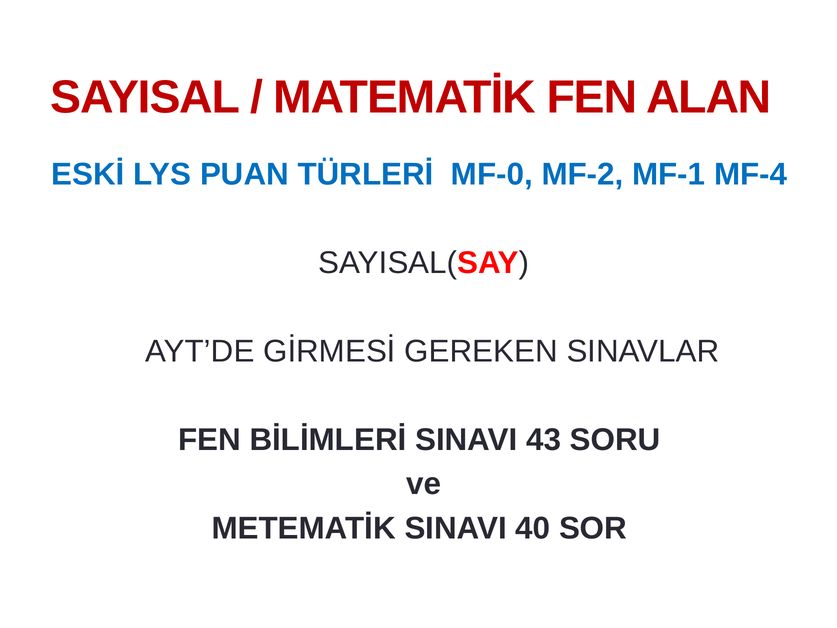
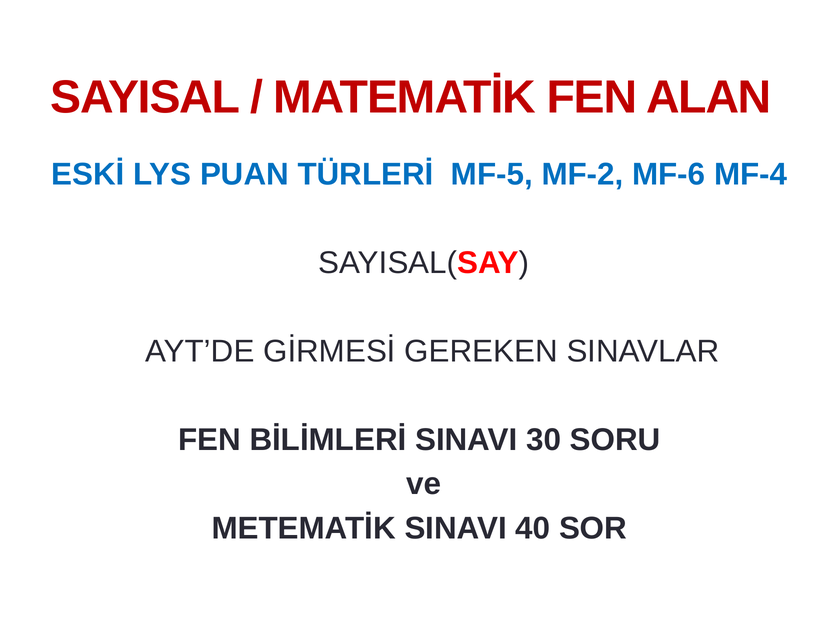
MF-0: MF-0 -> MF-5 (492, 174)
MF-1: MF-1 -> MF-6 (669, 174)
43: 43 -> 30 (544, 440)
